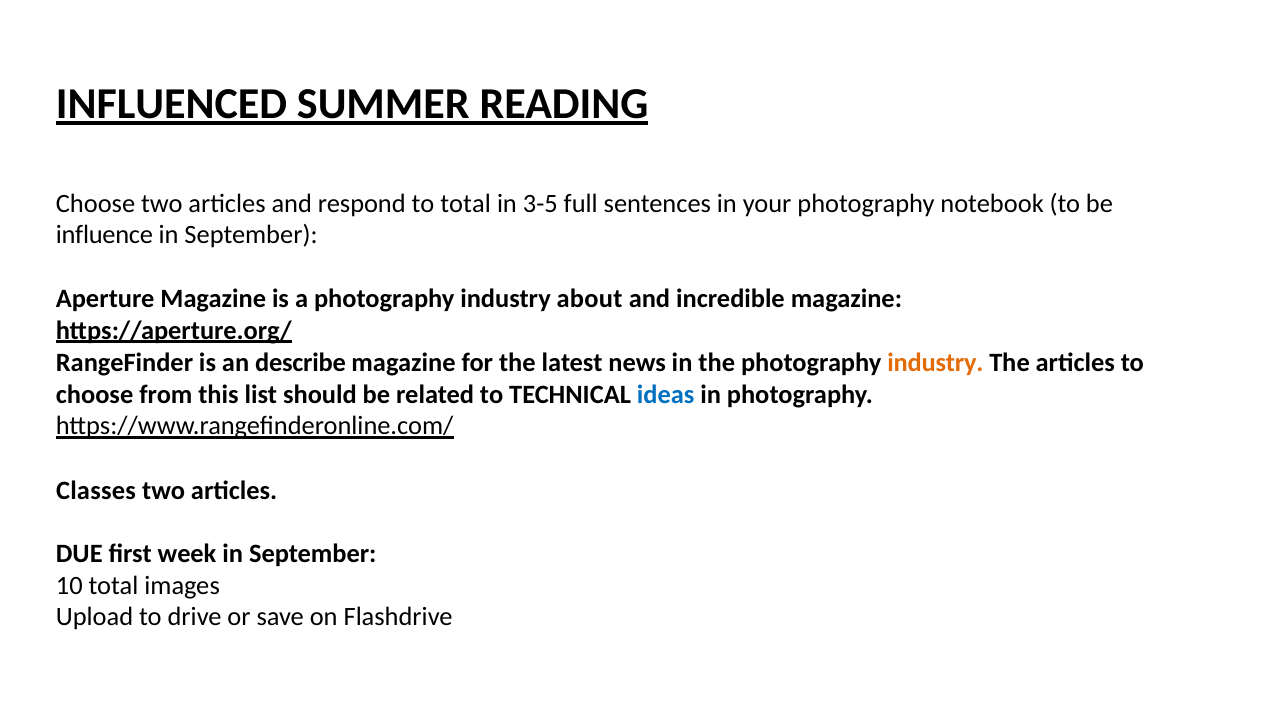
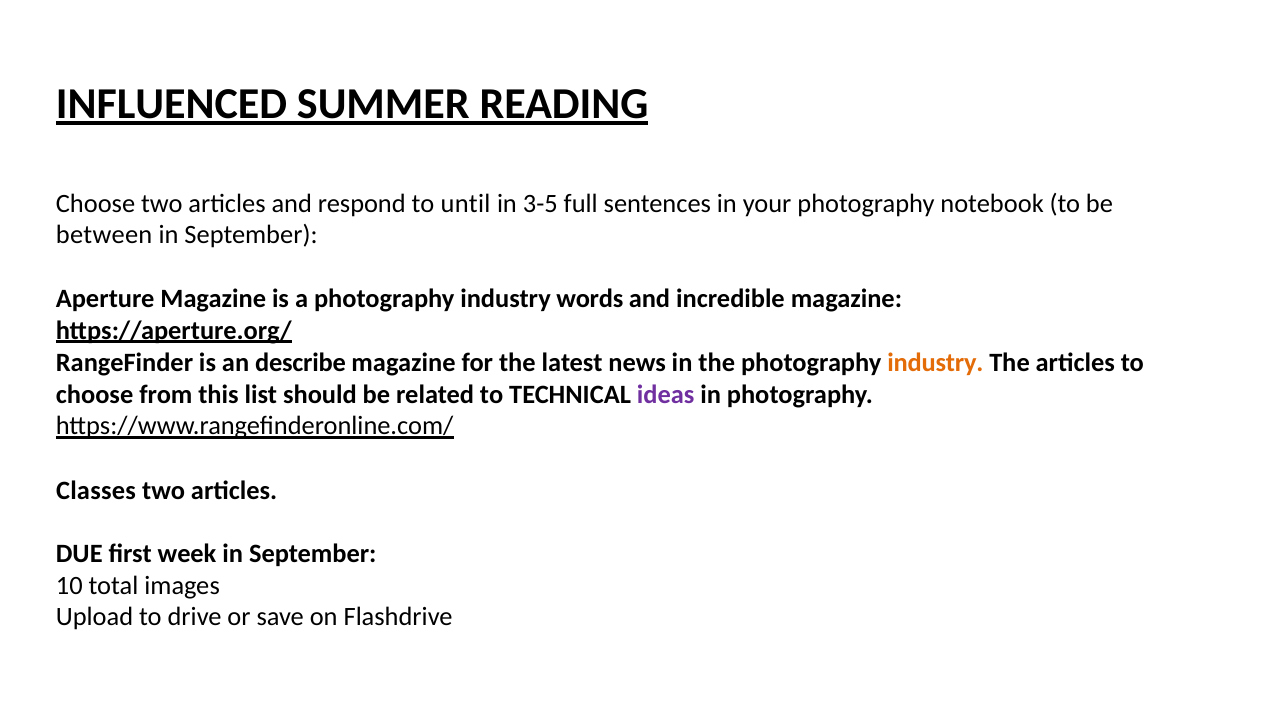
to total: total -> until (466, 203)
influence: influence -> between (104, 235)
about: about -> words (590, 299)
ideas colour: blue -> purple (666, 394)
